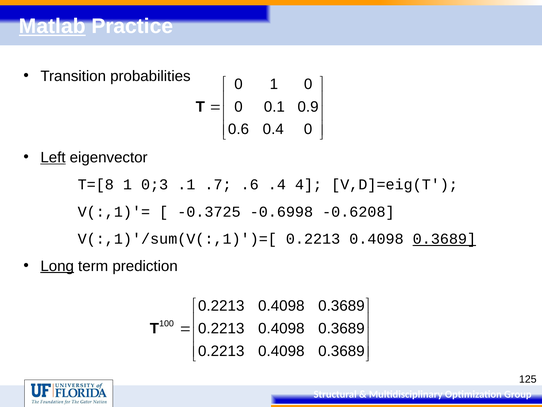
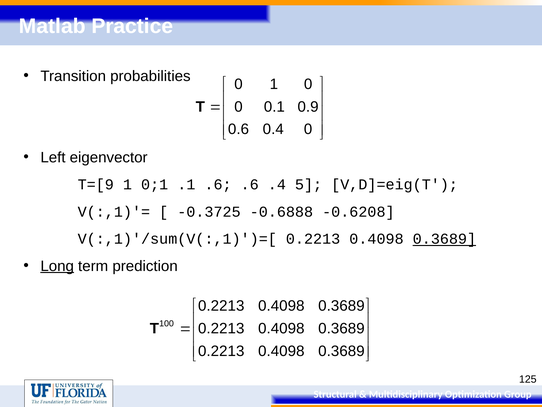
Matlab underline: present -> none (52, 26)
Left underline: present -> none (53, 157)
T=[8: T=[8 -> T=[9 (96, 184)
0;3: 0;3 -> 0;1 (155, 184)
.1 .7: .7 -> .6 (218, 184)
4: 4 -> 5 (309, 184)
-0.6998: -0.6998 -> -0.6888 (281, 212)
